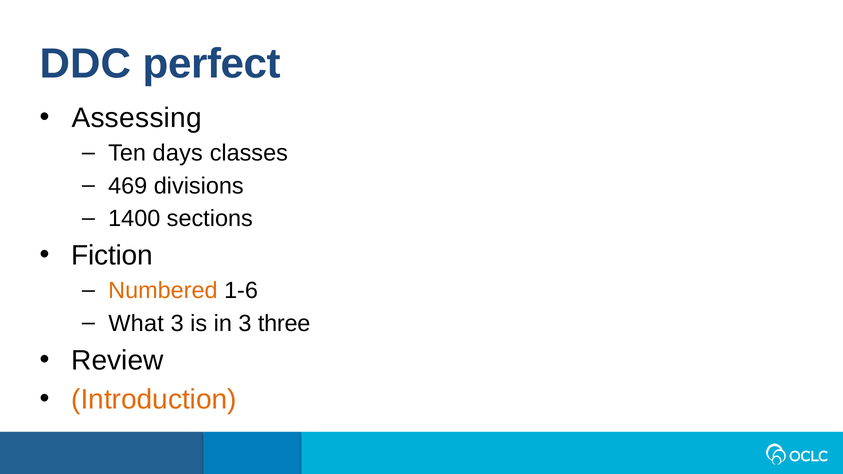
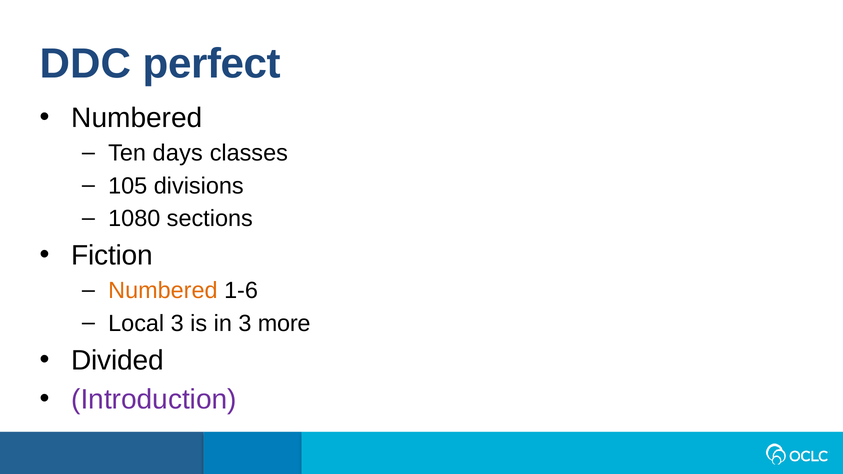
Assessing: Assessing -> Numbered (137, 118)
469: 469 -> 105 (128, 186)
1400: 1400 -> 1080 (134, 219)
What: What -> Local (136, 324)
three: three -> more (284, 324)
Review: Review -> Divided (118, 361)
Introduction colour: orange -> purple (154, 400)
